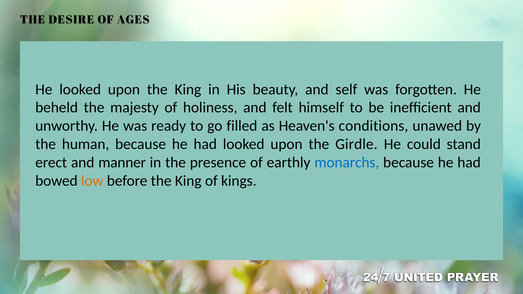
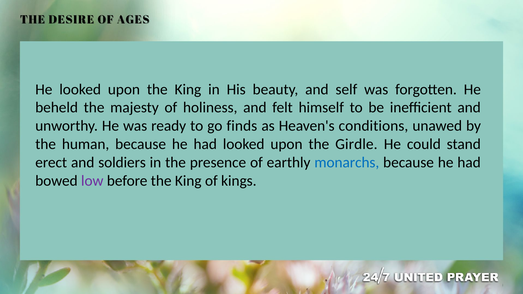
filled: filled -> finds (242, 126)
manner: manner -> soldiers (122, 163)
low colour: orange -> purple (92, 181)
